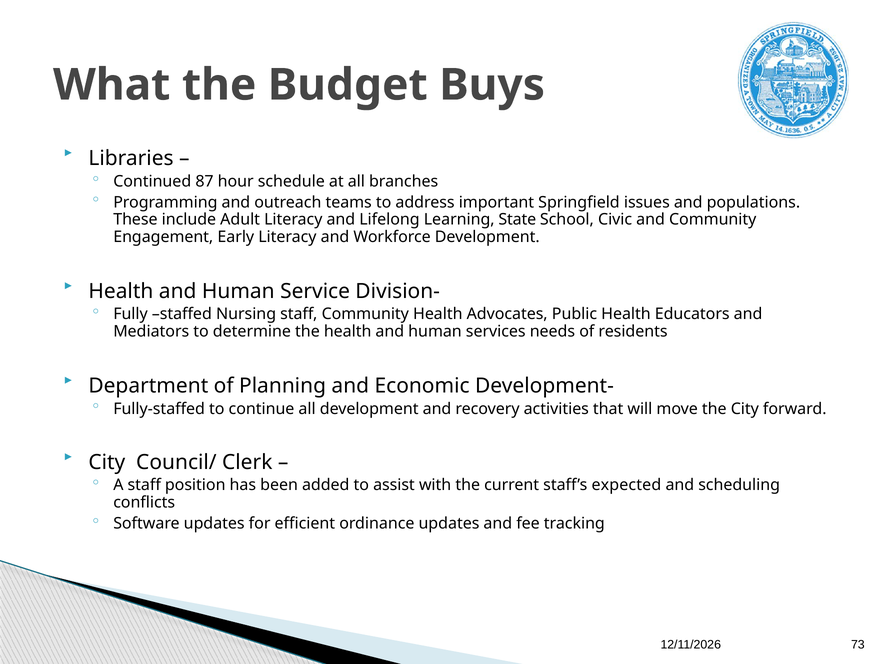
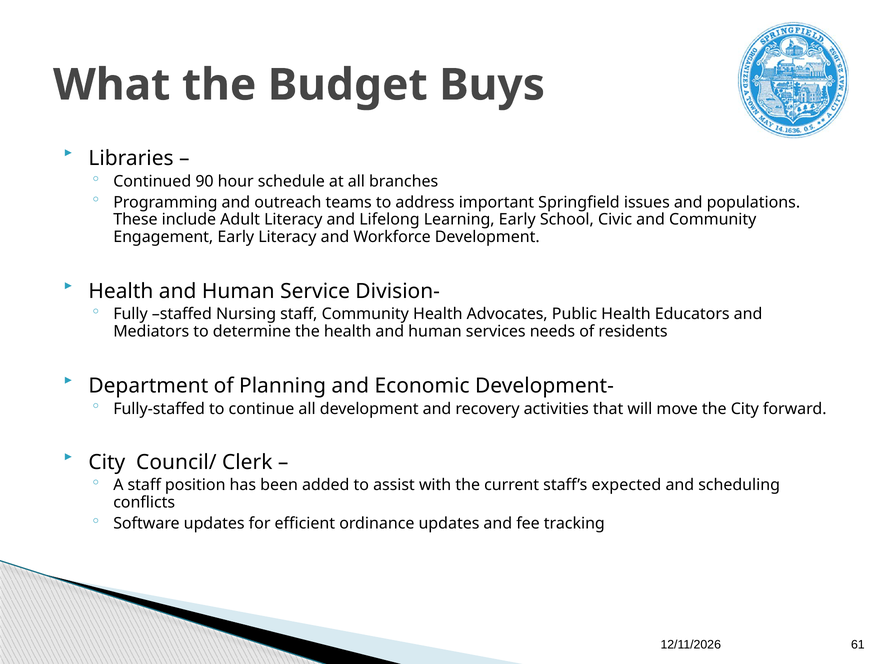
87: 87 -> 90 (205, 182)
Learning State: State -> Early (517, 220)
73: 73 -> 61 (858, 645)
